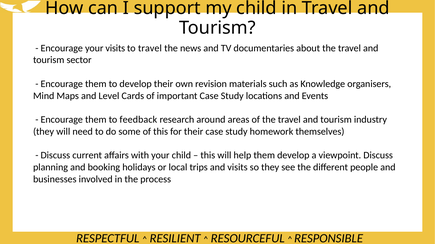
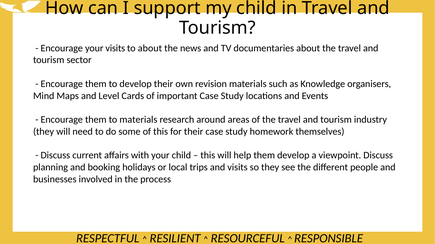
to travel: travel -> about (150, 48)
to feedback: feedback -> materials (138, 120)
